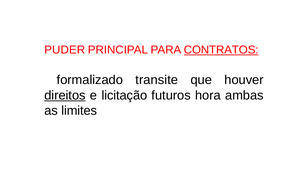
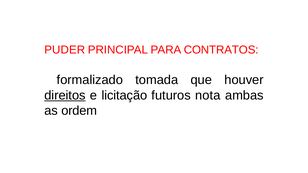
CONTRATOS underline: present -> none (221, 50)
transite: transite -> tomada (157, 80)
hora: hora -> nota (208, 96)
limites: limites -> ordem (79, 111)
